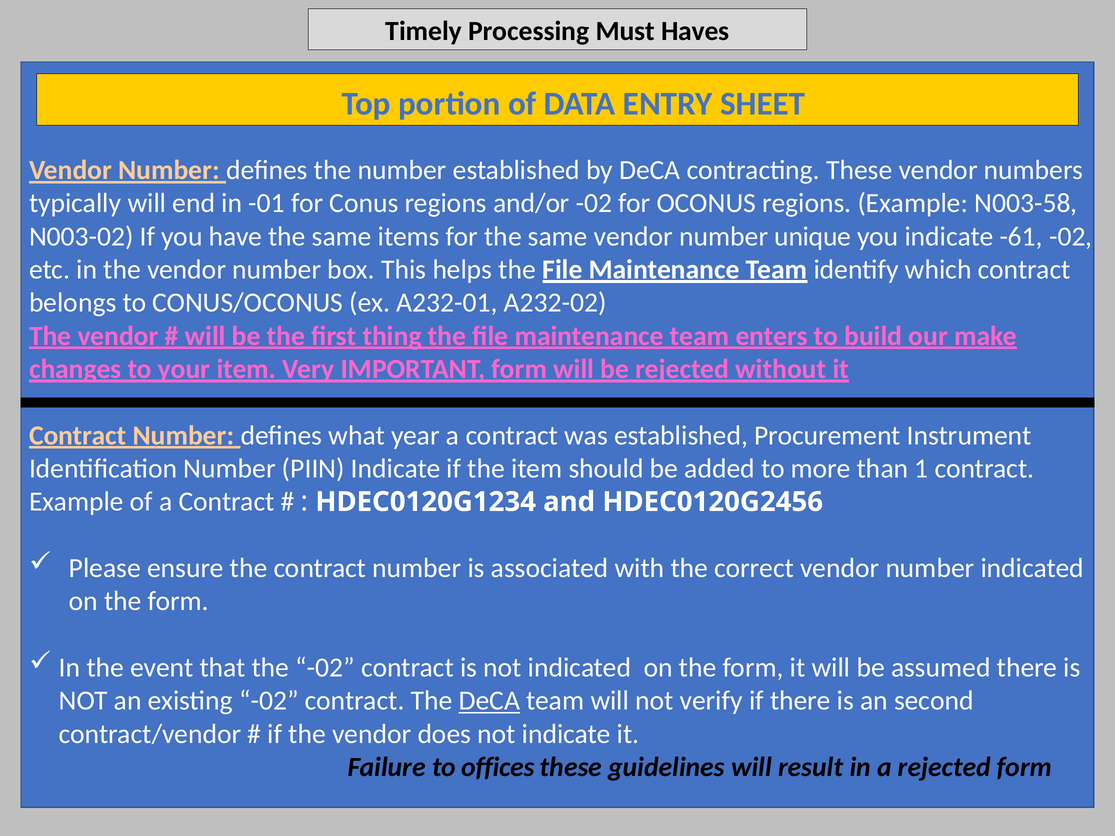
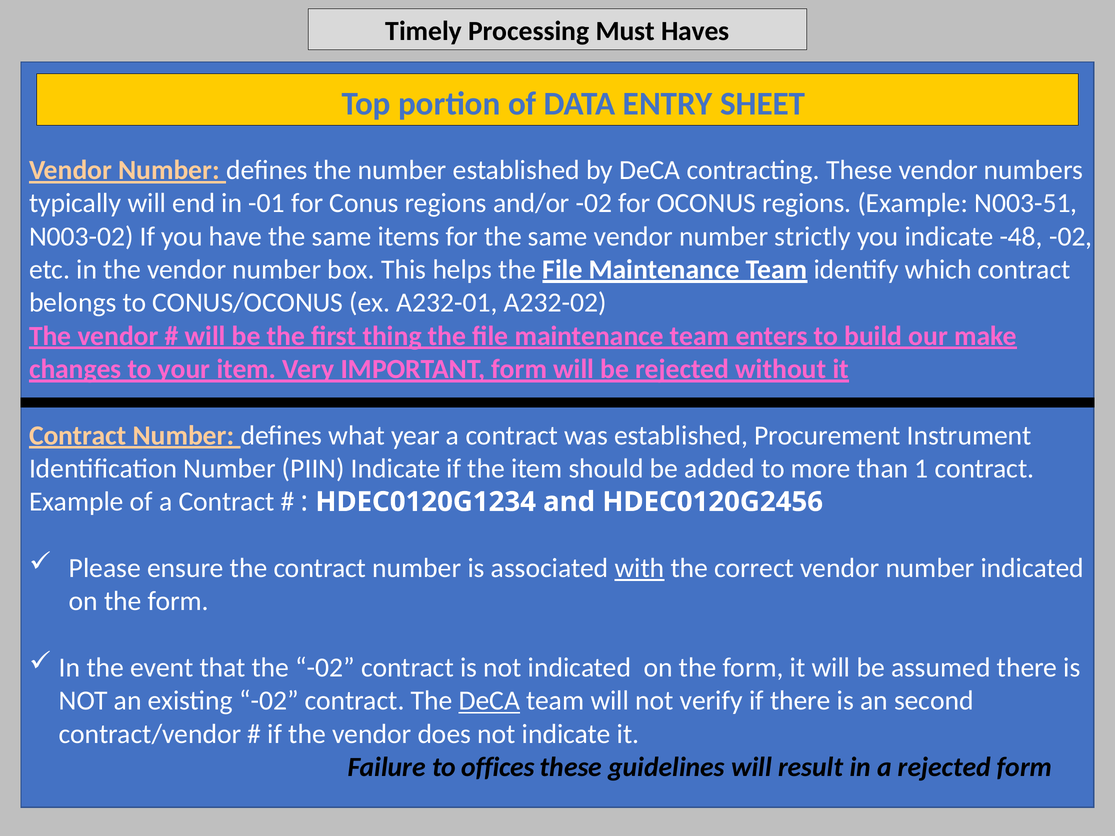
N003-58: N003-58 -> N003-51 (1026, 203)
unique: unique -> strictly (813, 237)
-61: -61 -> -48 (1021, 237)
with underline: none -> present (640, 568)
